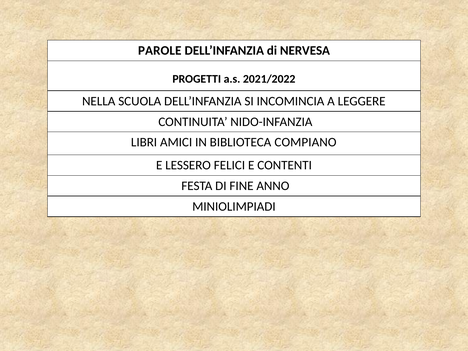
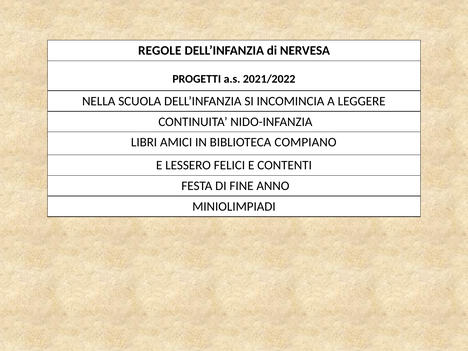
PAROLE: PAROLE -> REGOLE (160, 51)
